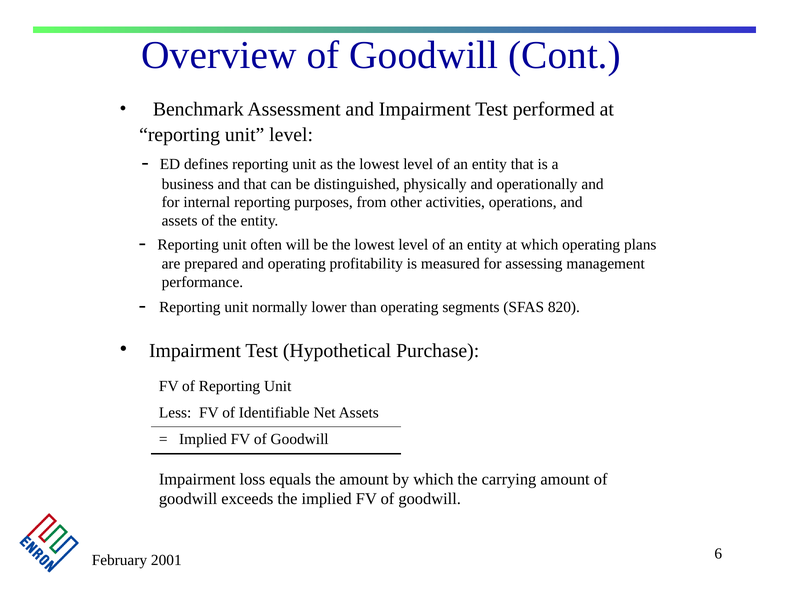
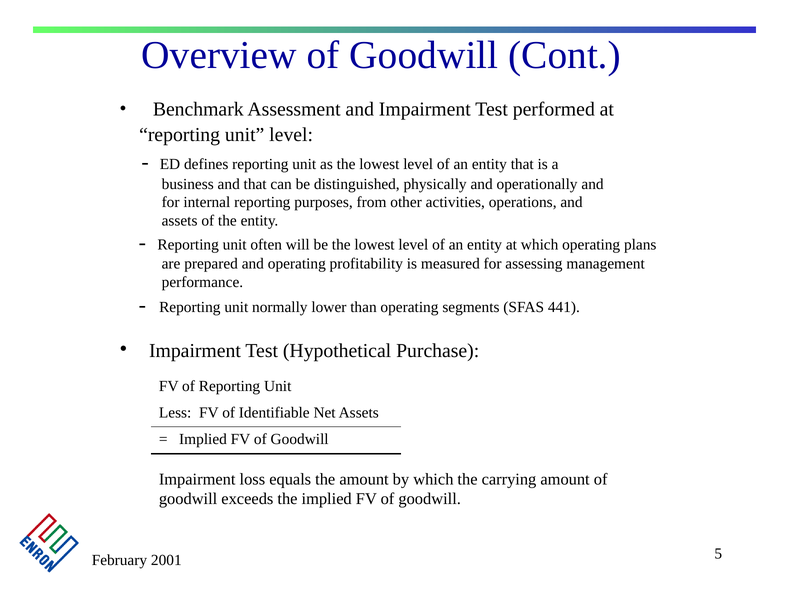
820: 820 -> 441 (564, 307)
6: 6 -> 5 (718, 553)
